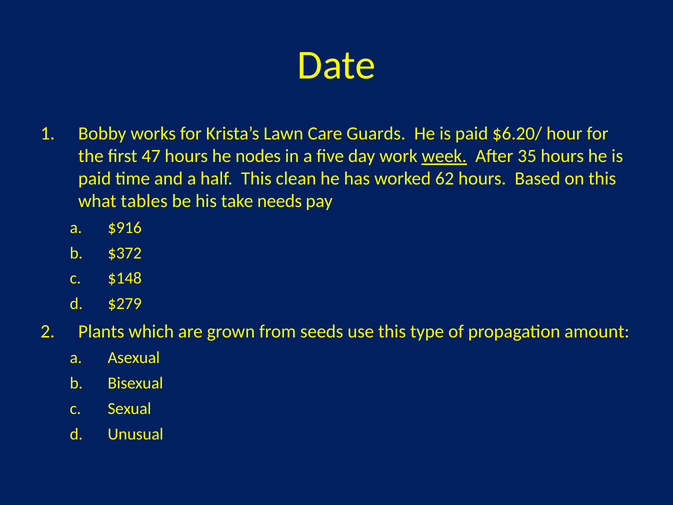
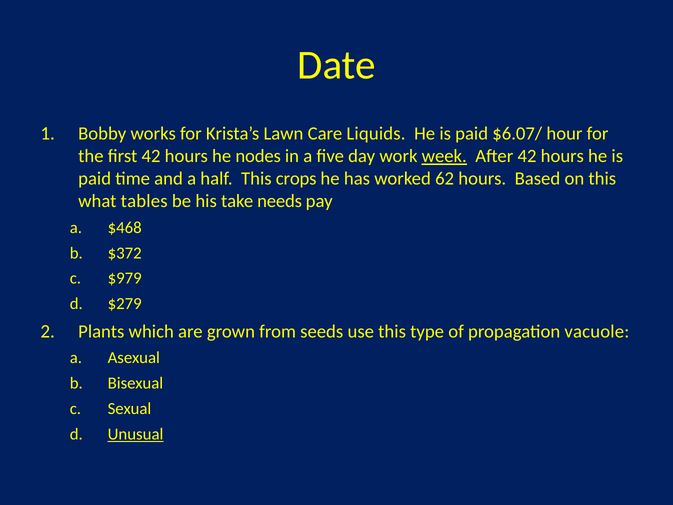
Guards: Guards -> Liquids (376, 134)
$6.20/: $6.20/ -> $6.07/ (517, 134)
first 47: 47 -> 42 (151, 156)
After 35: 35 -> 42 (527, 156)
clean: clean -> crops (296, 179)
$916: $916 -> $468 (125, 227)
$148: $148 -> $979 (125, 278)
amount: amount -> vacuole (597, 331)
Unusual underline: none -> present (136, 434)
